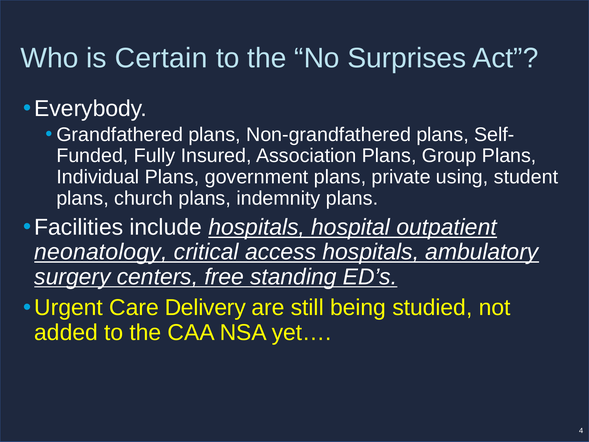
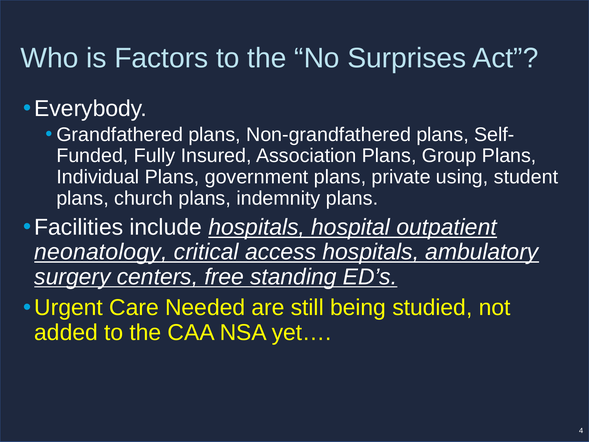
Certain: Certain -> Factors (161, 58)
Delivery: Delivery -> Needed (205, 308)
